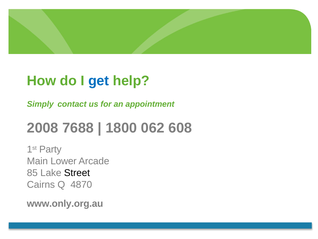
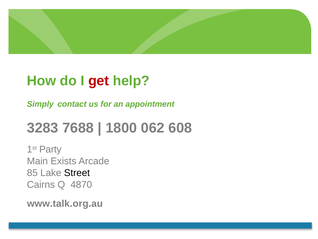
get colour: blue -> red (99, 81)
2008: 2008 -> 3283 (43, 128)
Lower: Lower -> Exists (63, 161)
www.only.org.au: www.only.org.au -> www.talk.org.au (65, 203)
